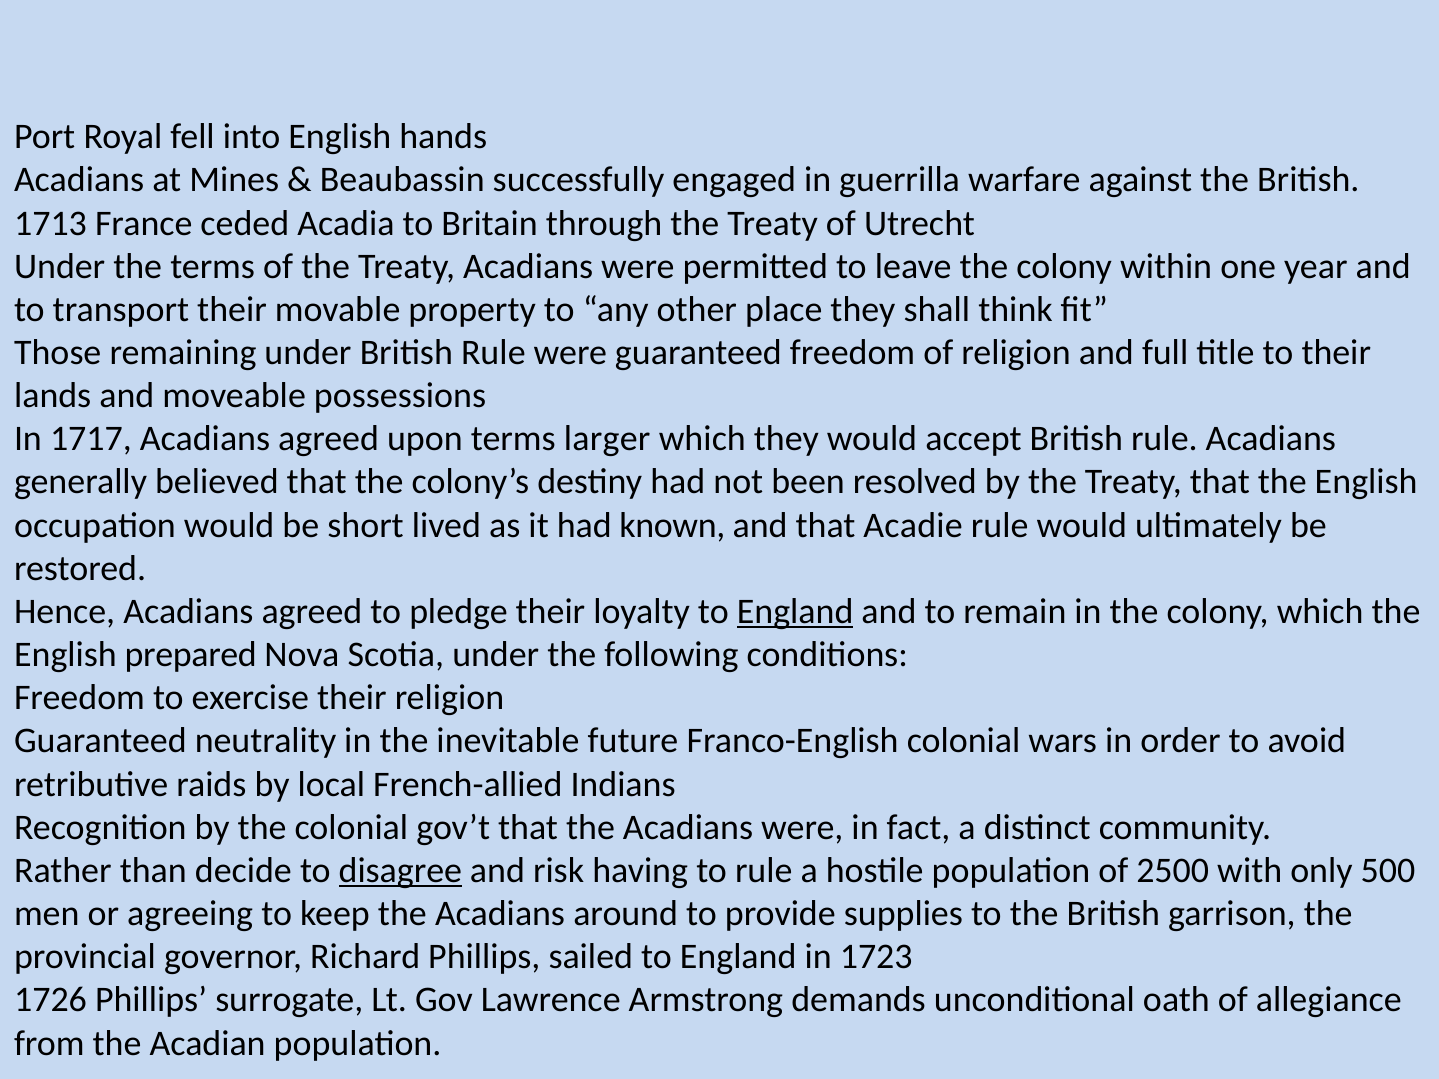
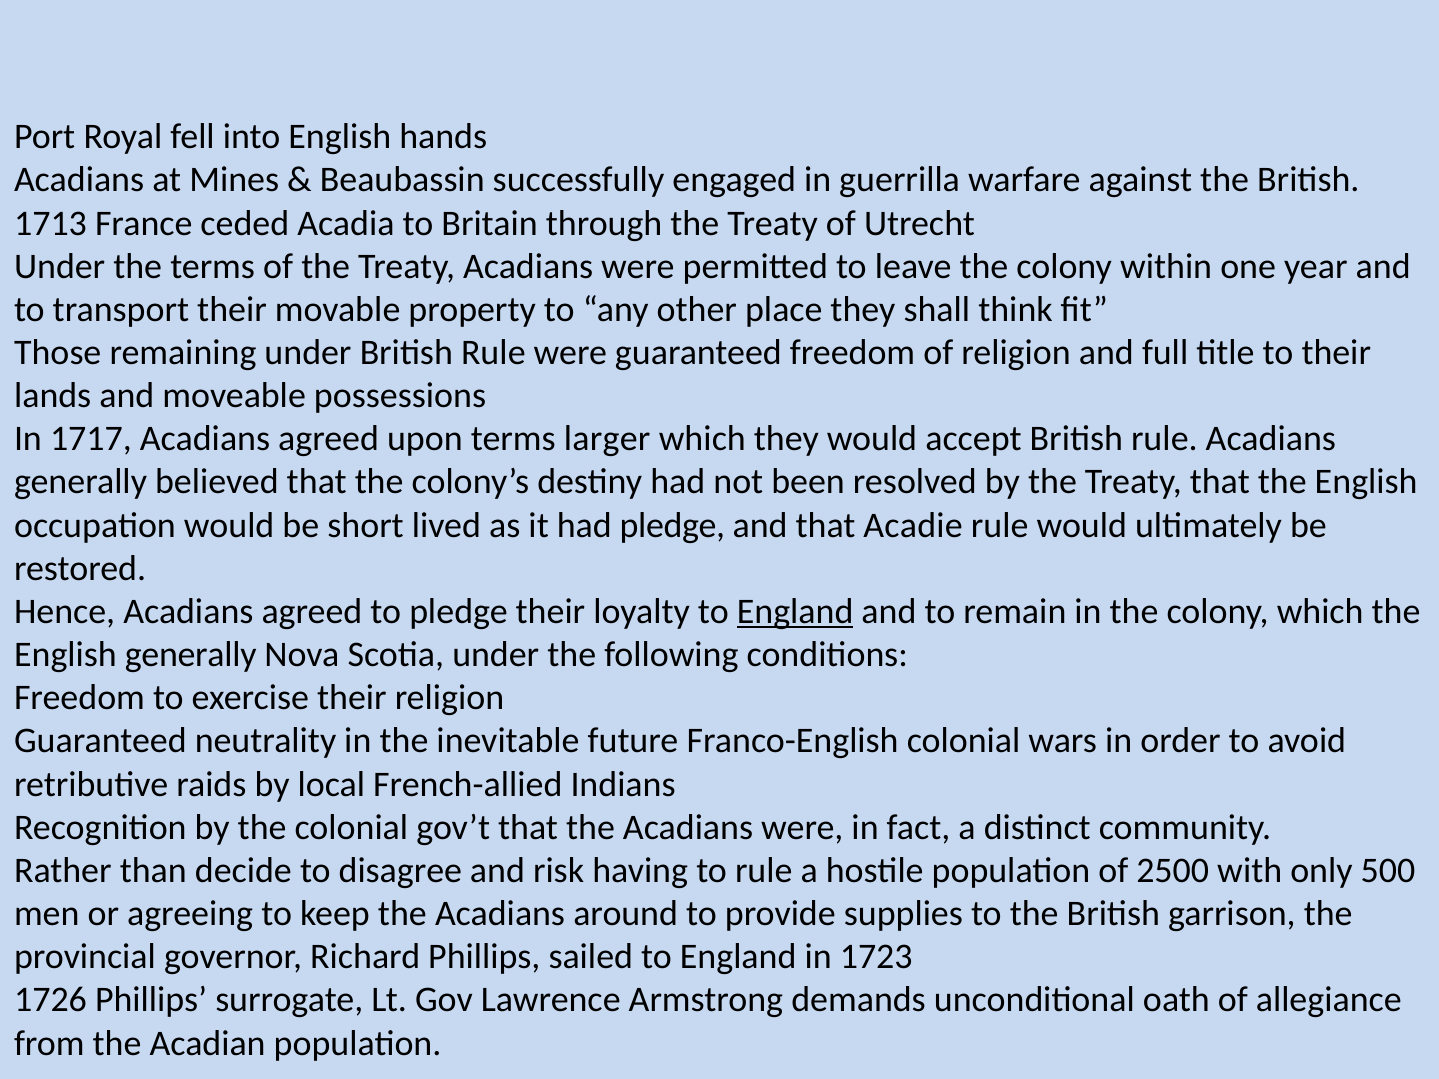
had known: known -> pledge (672, 525)
English prepared: prepared -> generally (191, 655)
disagree underline: present -> none (400, 871)
